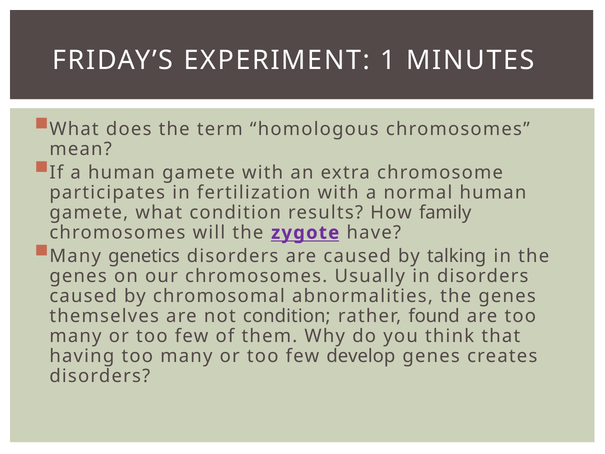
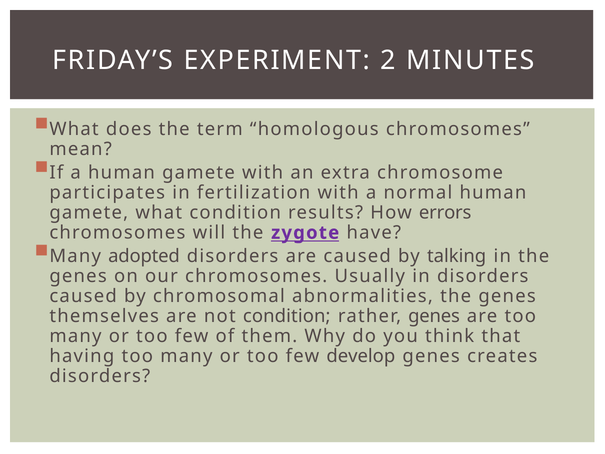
1: 1 -> 2 (388, 60)
family: family -> errors (445, 213)
genetics: genetics -> adopted (144, 256)
rather found: found -> genes (434, 316)
